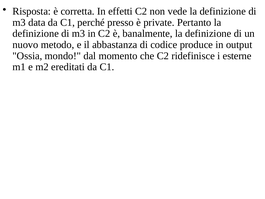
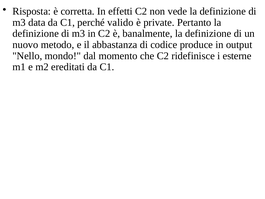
presso: presso -> valido (120, 22)
Ossia: Ossia -> Nello (27, 56)
